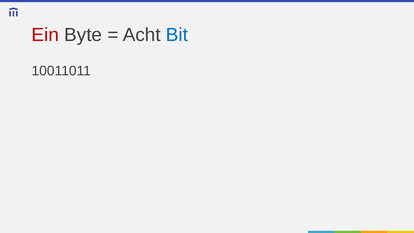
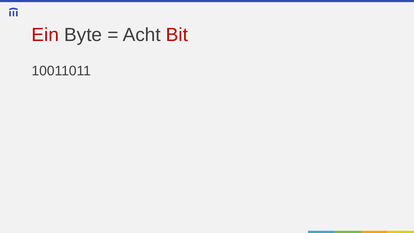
Bit colour: blue -> red (177, 35)
